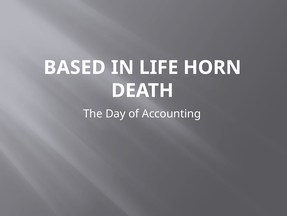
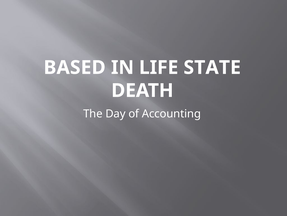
HORN: HORN -> STATE (212, 67)
